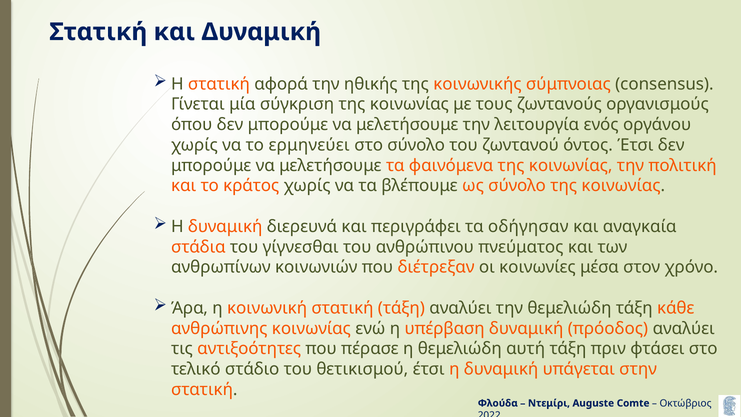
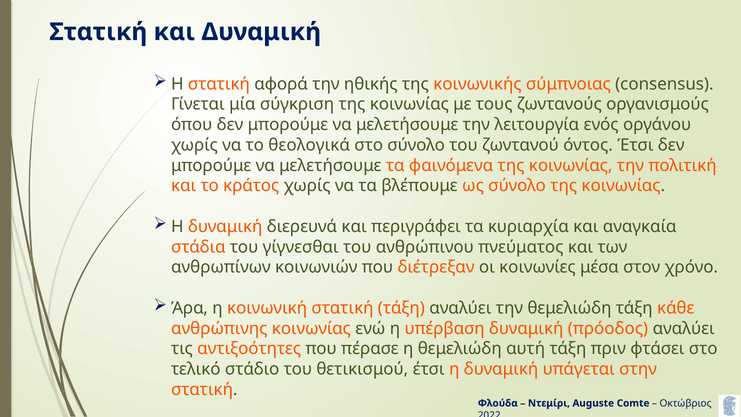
ερμηνεύει: ερμηνεύει -> θεολογικά (309, 145)
οδήγησαν: οδήγησαν -> κυριαρχία (528, 226)
